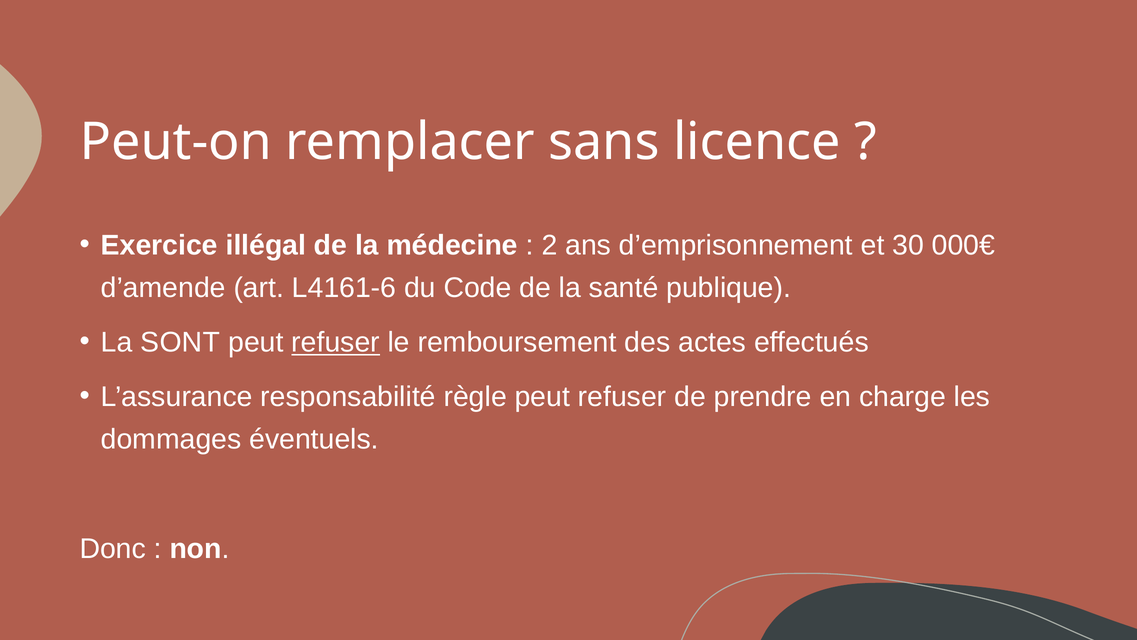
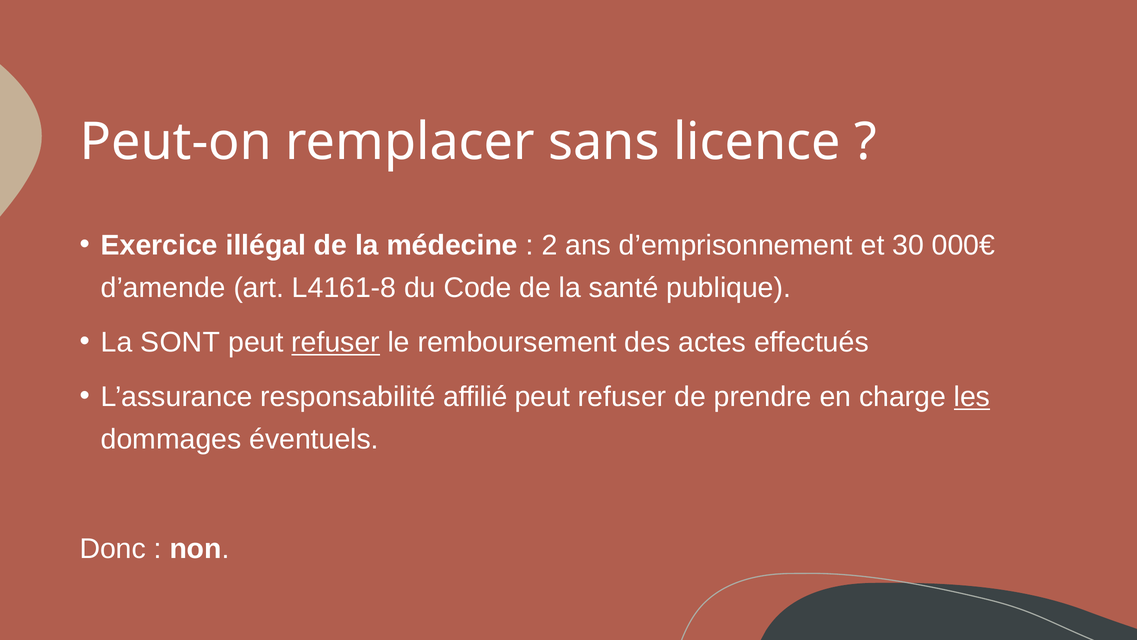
L4161-6: L4161-6 -> L4161-8 (344, 288)
règle: règle -> affilié (475, 397)
les underline: none -> present (972, 397)
